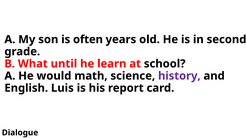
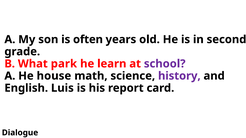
until: until -> park (64, 64)
school colour: black -> purple (165, 64)
would: would -> house (54, 76)
